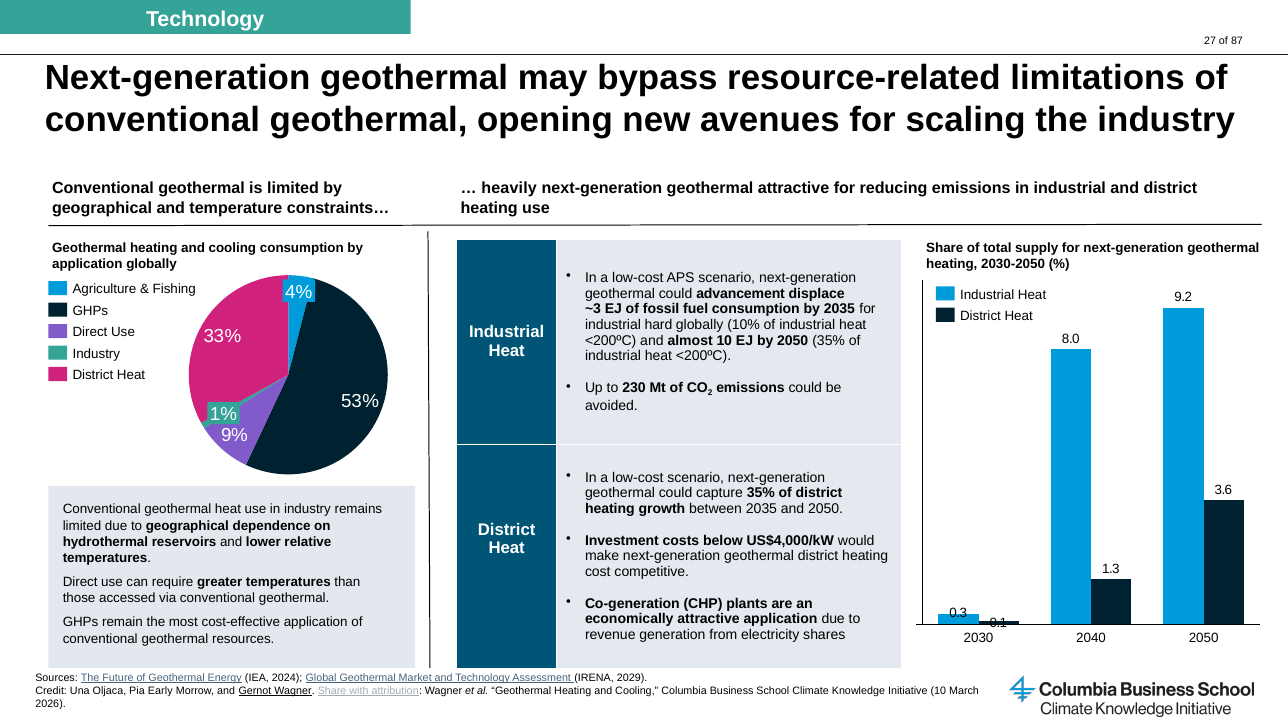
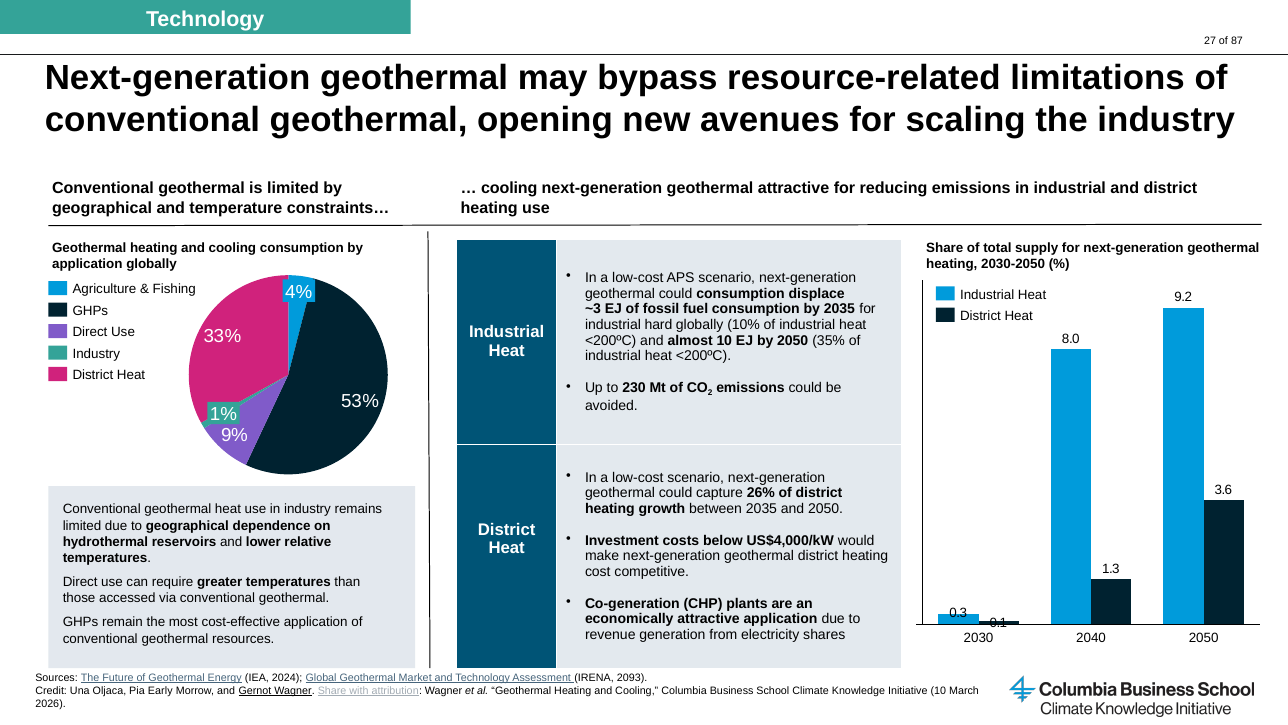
heavily: heavily -> cooling (509, 188)
could advancement: advancement -> consumption (741, 293)
capture 35%: 35% -> 26% (761, 493)
2029: 2029 -> 2093 (632, 677)
